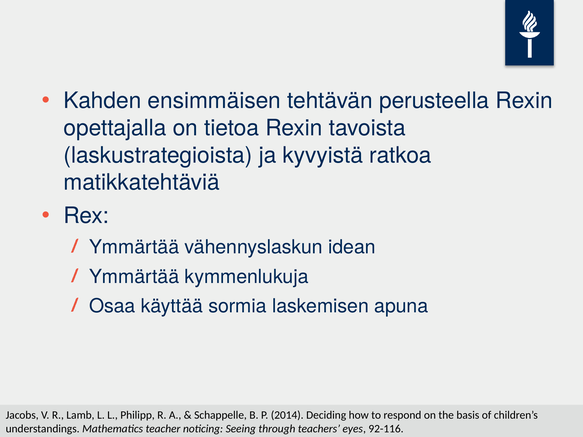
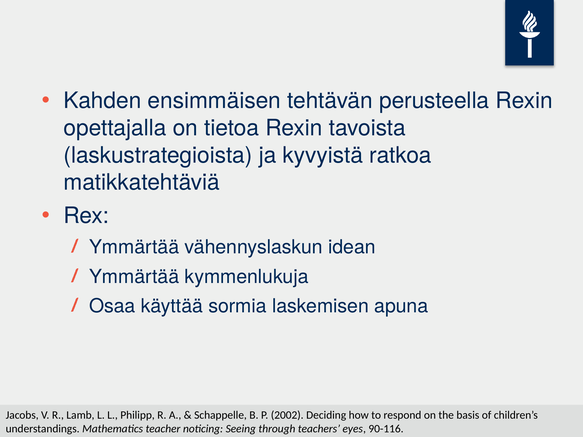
2014: 2014 -> 2002 (287, 415)
92-116: 92-116 -> 90-116 (386, 429)
